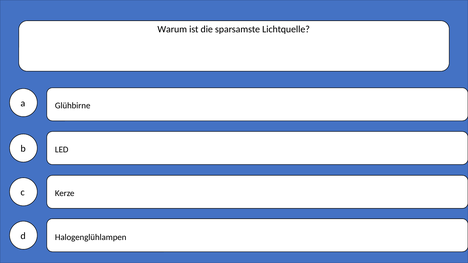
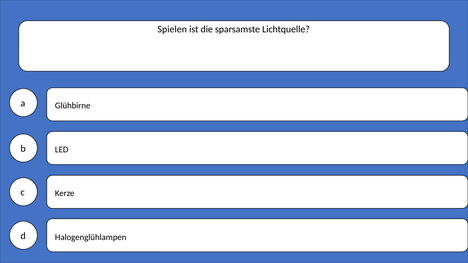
Warum: Warum -> Spielen (172, 29)
